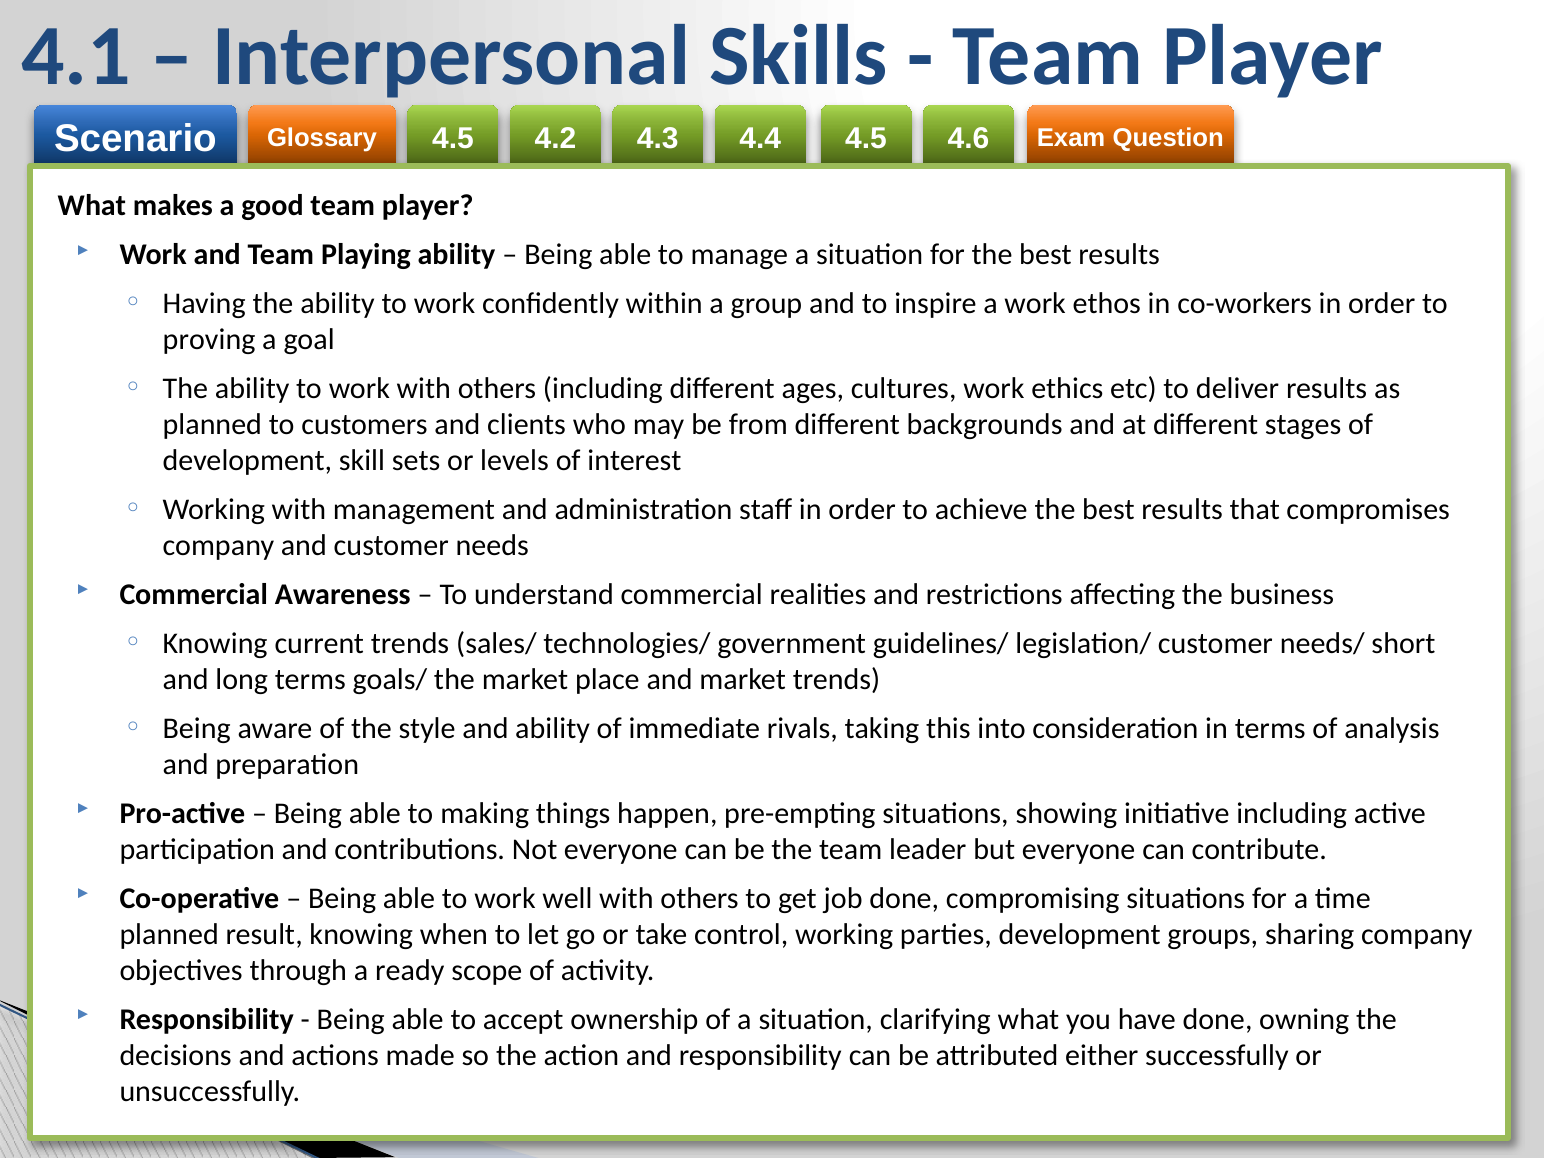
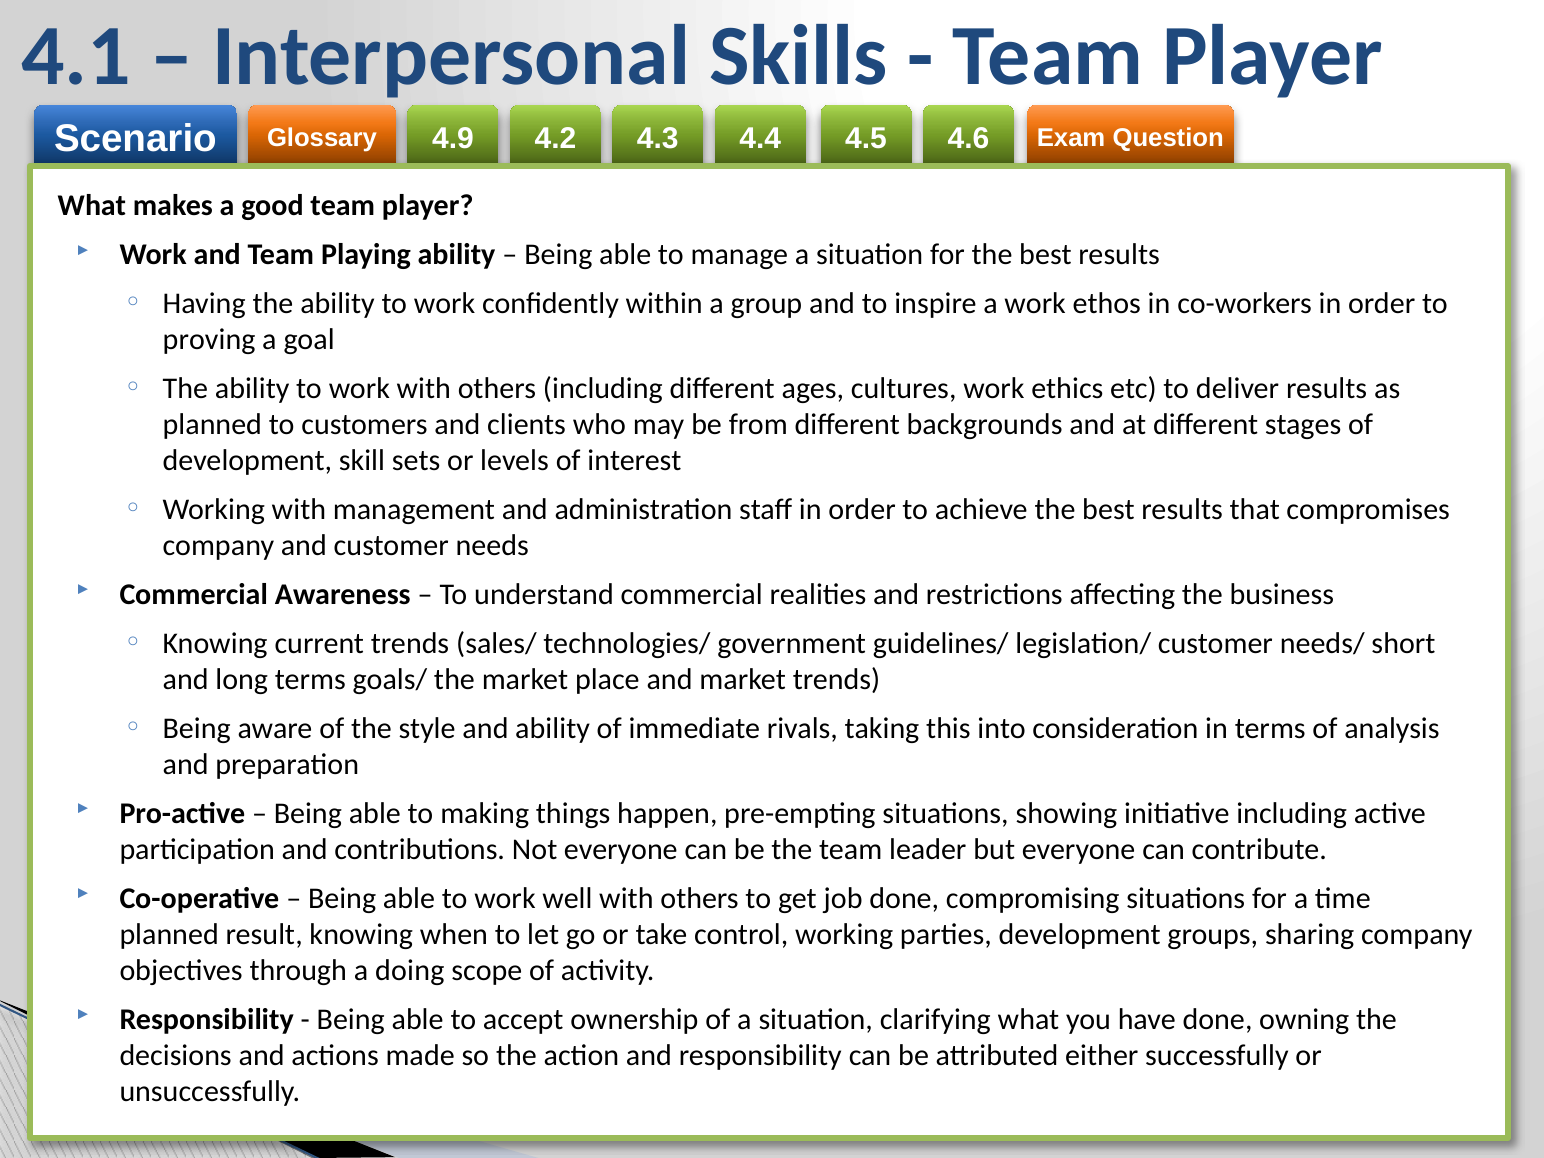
4.5: 4.5 -> 4.9 (453, 138)
ready: ready -> doing (410, 970)
